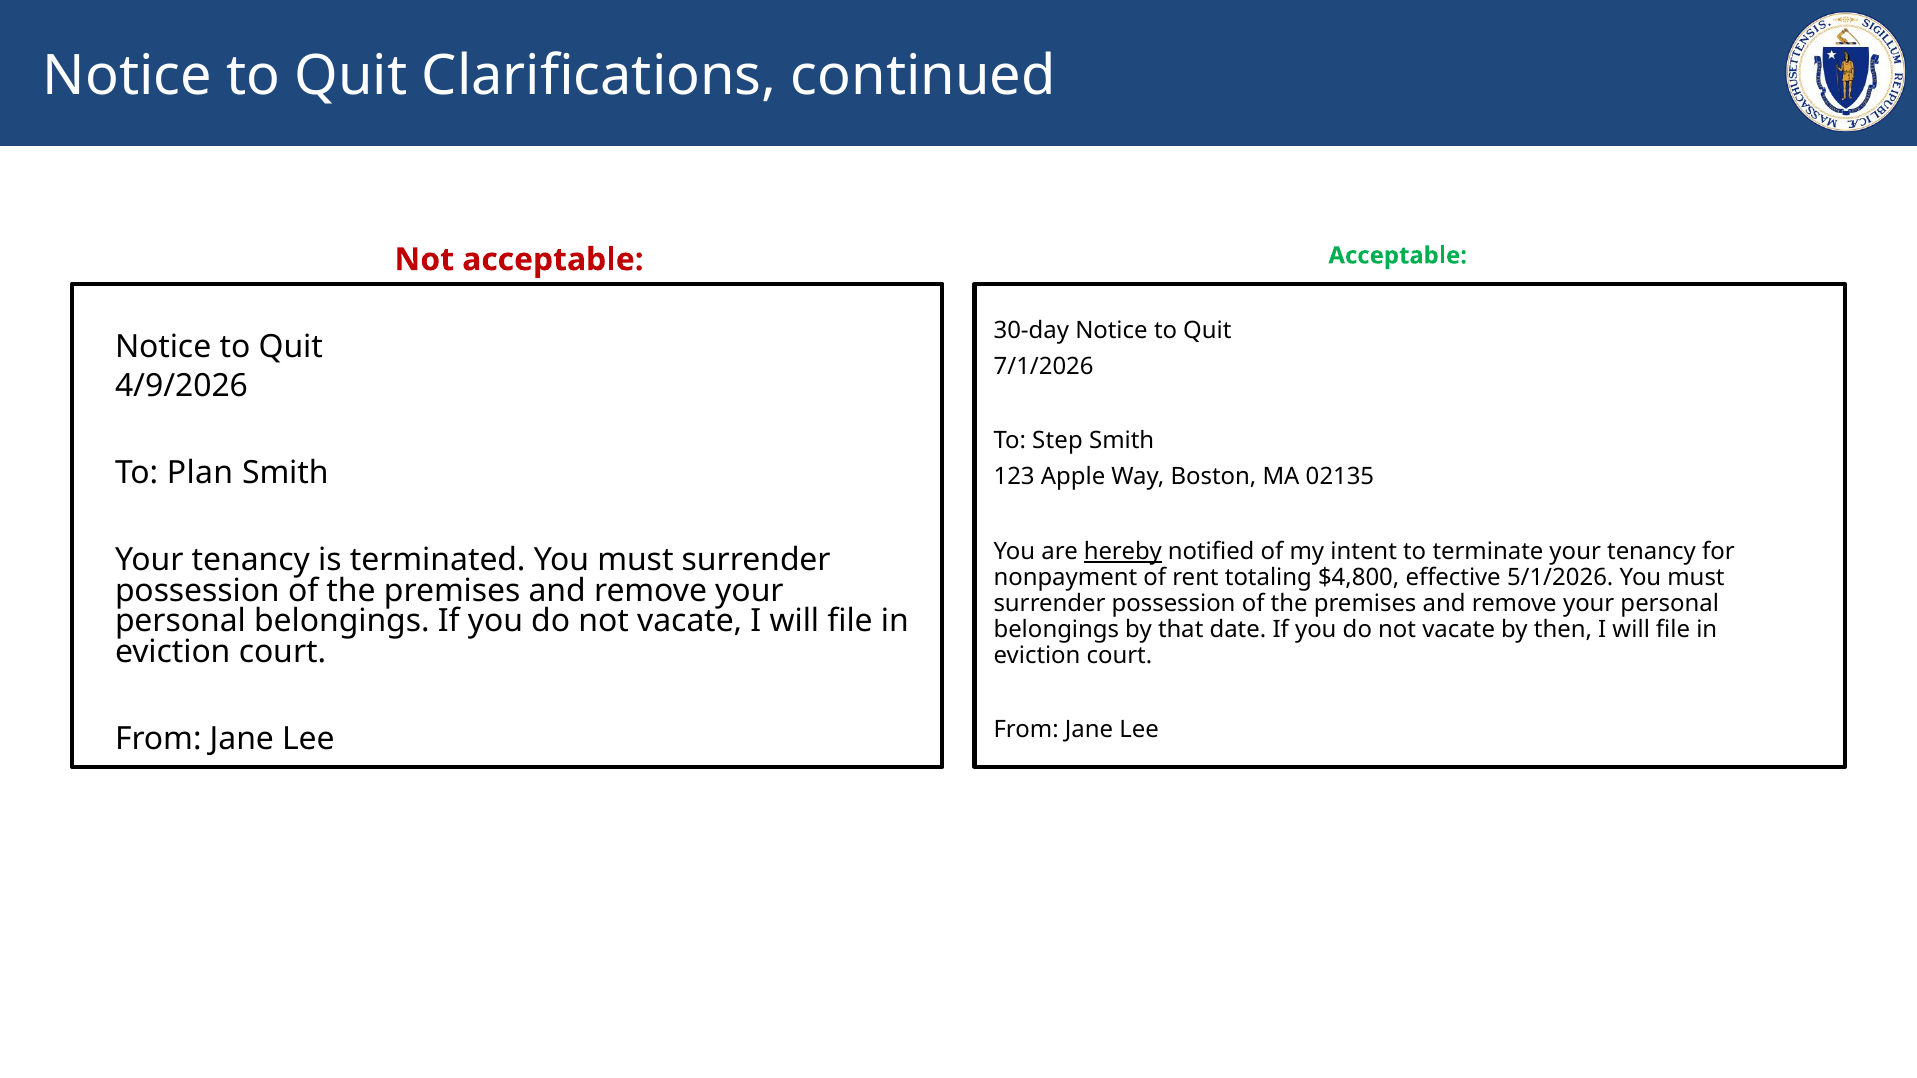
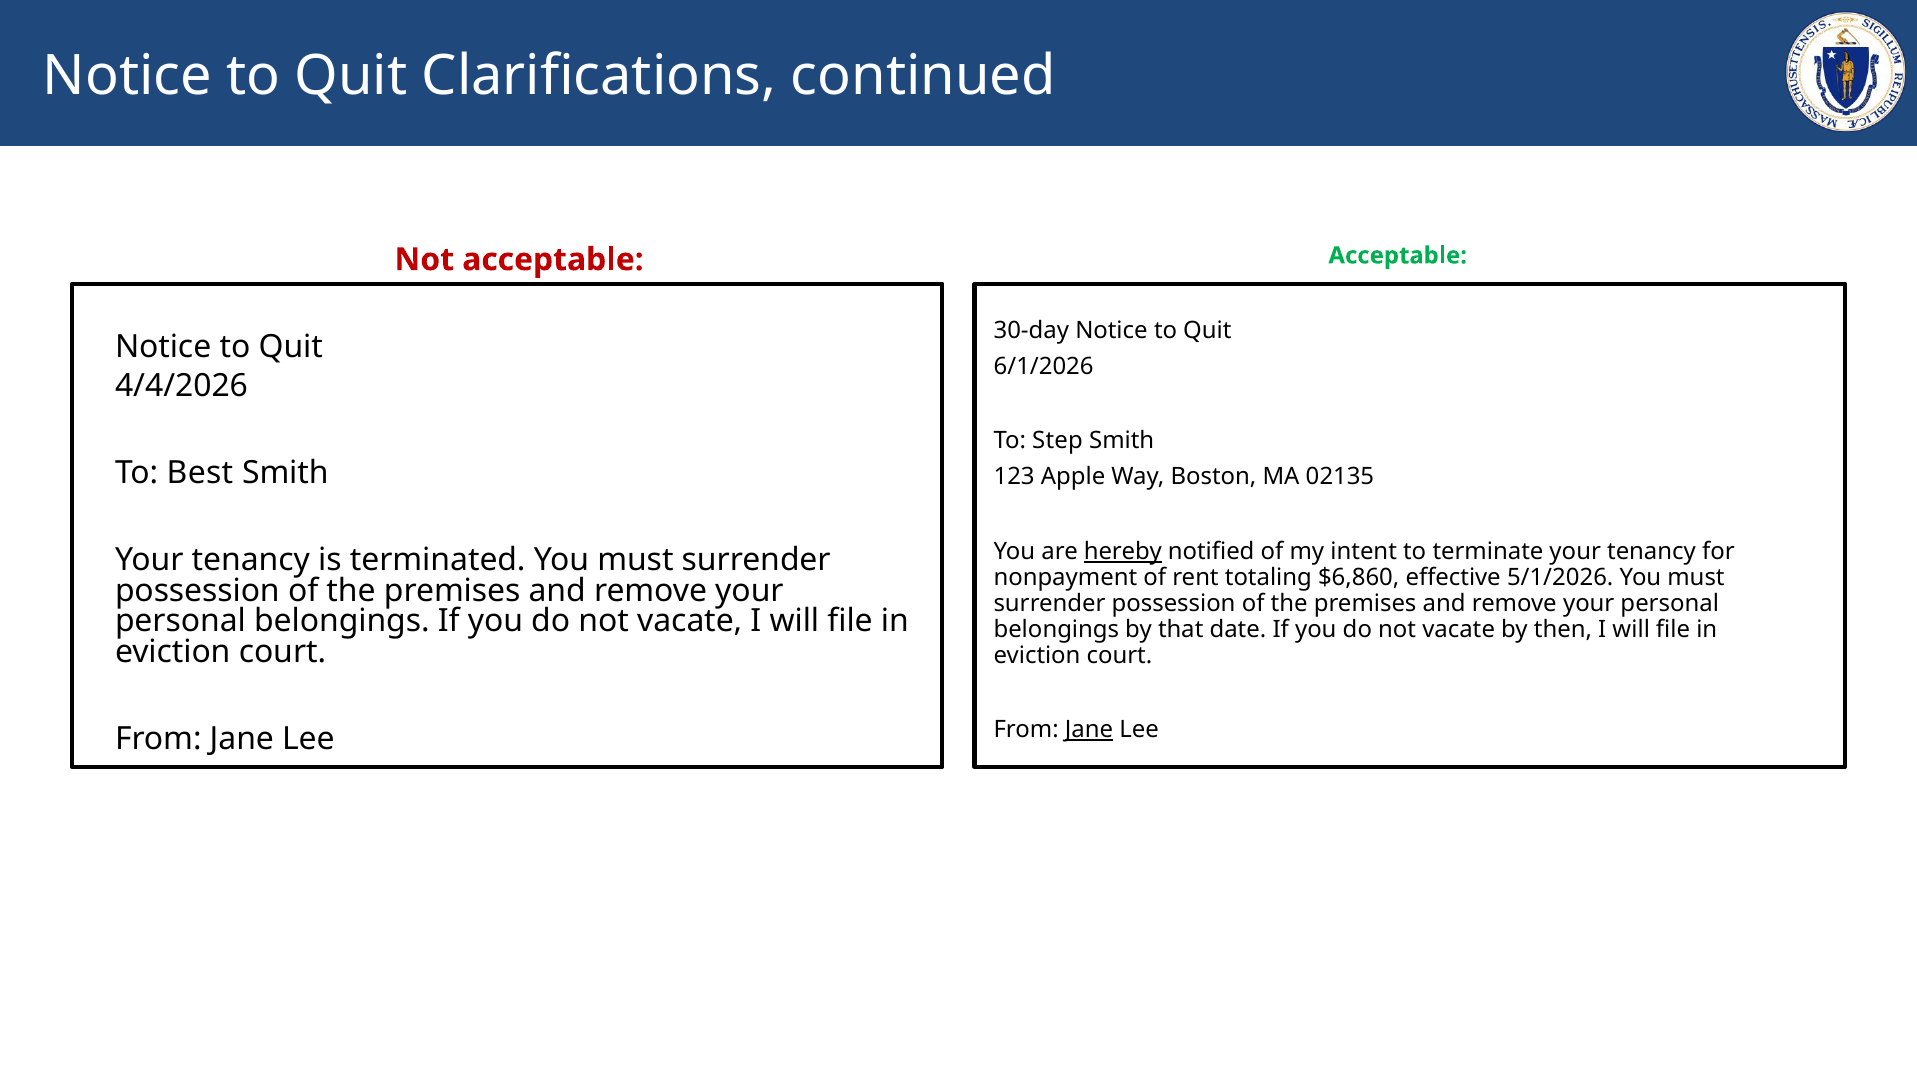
7/1/2026: 7/1/2026 -> 6/1/2026 (1044, 366)
4/9/2026: 4/9/2026 -> 4/4/2026 (181, 386)
Plan: Plan -> Best (200, 473)
$4,800: $4,800 -> $6,860 (1359, 578)
Jane underline: none -> present (1089, 730)
